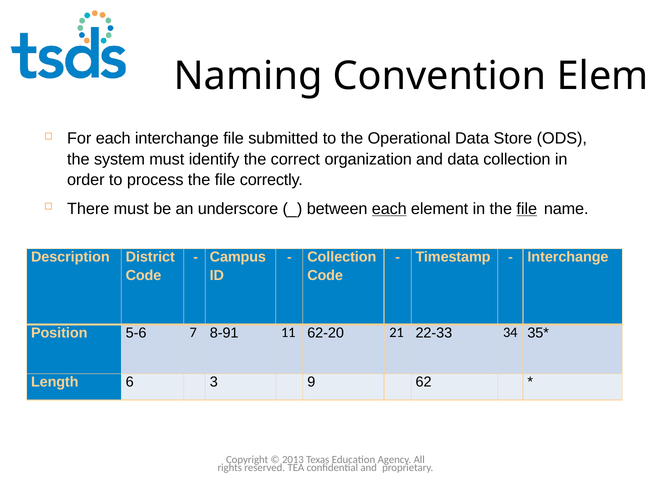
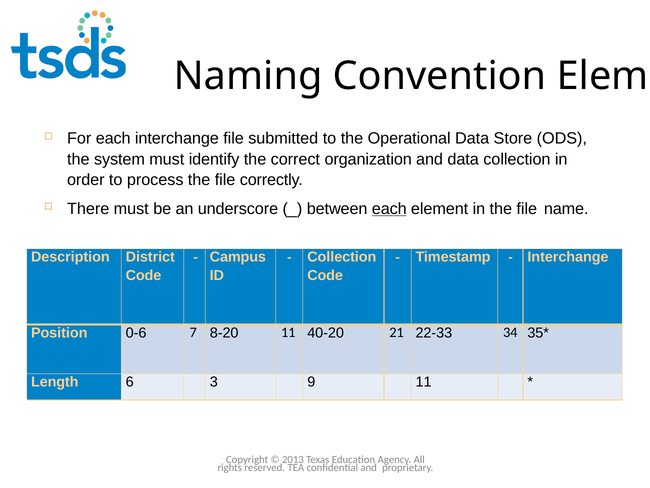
file underline: present -> none (527, 209)
5-6: 5-6 -> 0-6 (136, 333)
8-91: 8-91 -> 8-20 (224, 333)
62-20: 62-20 -> 40-20 (326, 333)
9 62: 62 -> 11 (424, 382)
